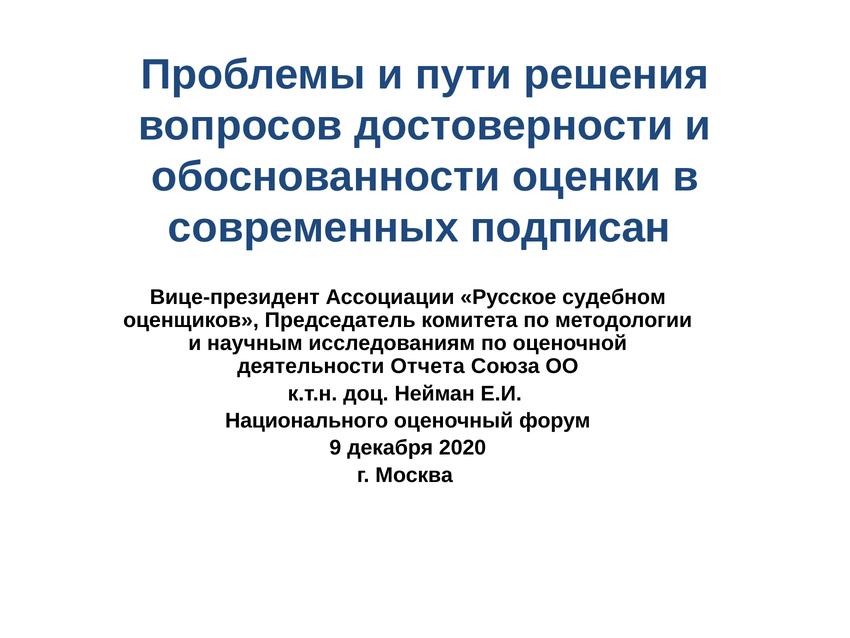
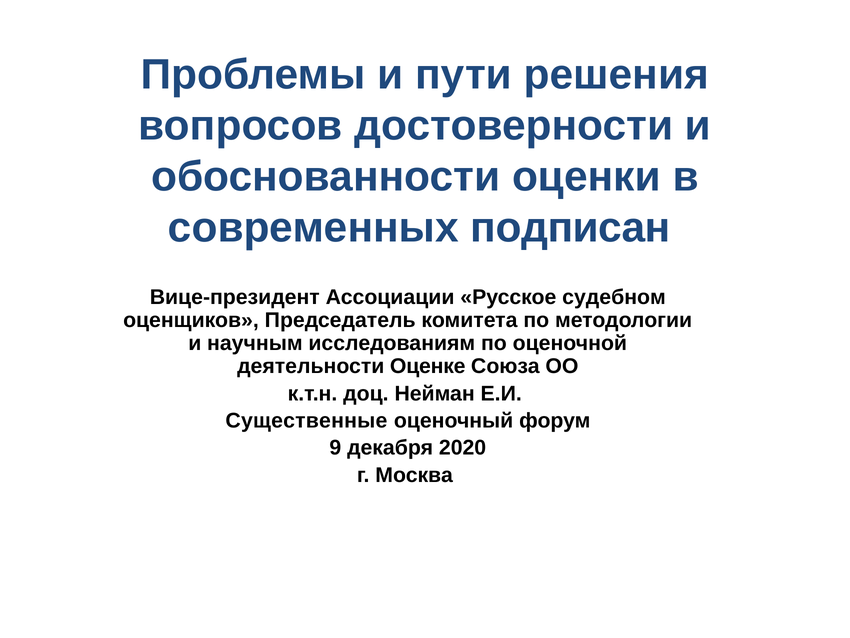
Отчета: Отчета -> Оценке (428, 366)
Национального: Национального -> Существенные (306, 420)
